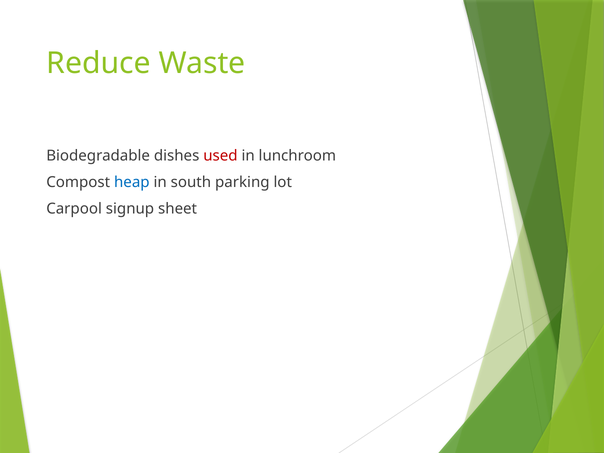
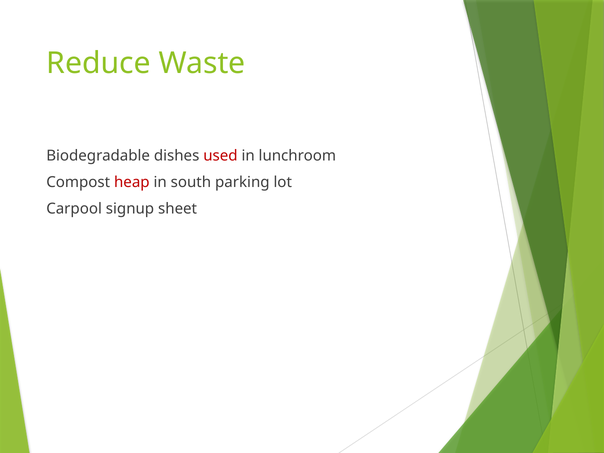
heap colour: blue -> red (132, 182)
